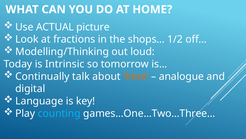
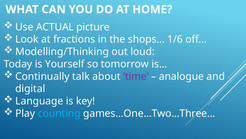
1/2: 1/2 -> 1/6 (175, 39)
Intrinsic: Intrinsic -> Yourself (65, 64)
time colour: orange -> purple (136, 76)
